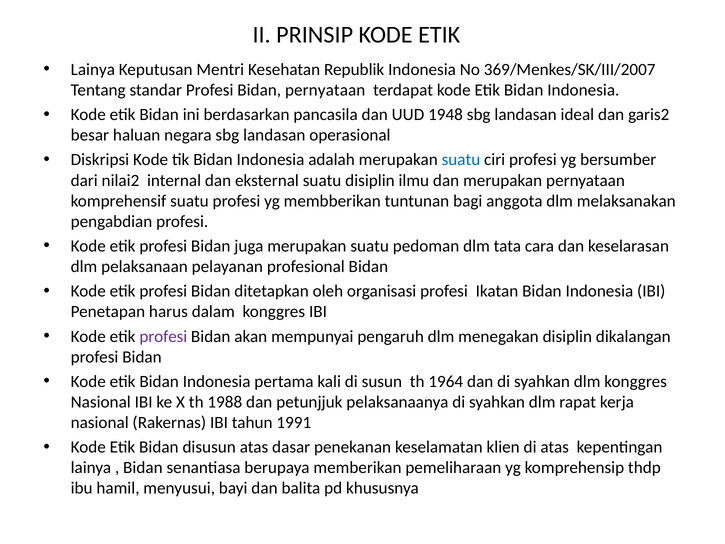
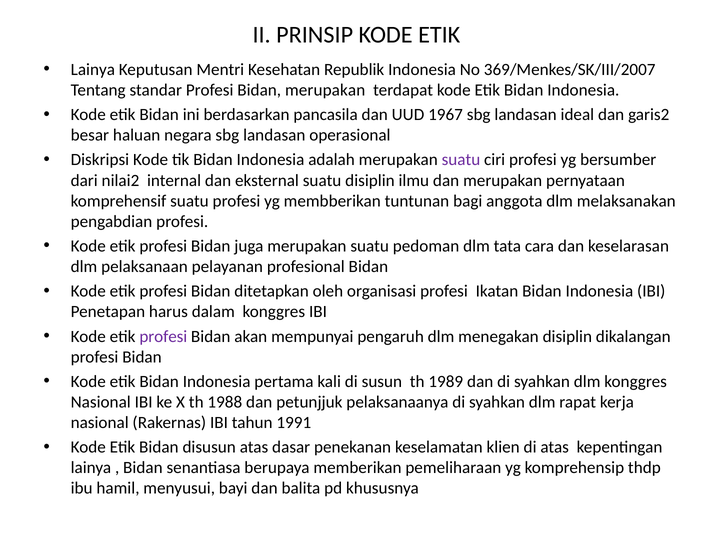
Bidan pernyataan: pernyataan -> merupakan (325, 90)
1948: 1948 -> 1967 (446, 115)
suatu colour: blue -> purple (461, 160)
1964: 1964 -> 1989 (446, 381)
